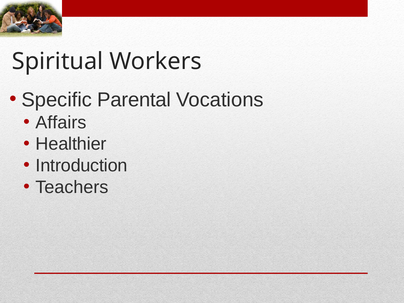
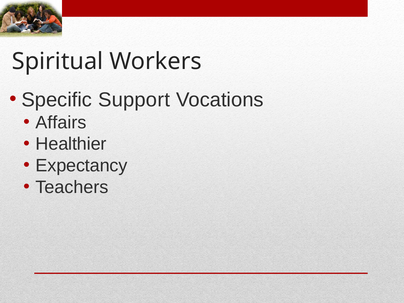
Parental: Parental -> Support (134, 100)
Introduction: Introduction -> Expectancy (82, 166)
